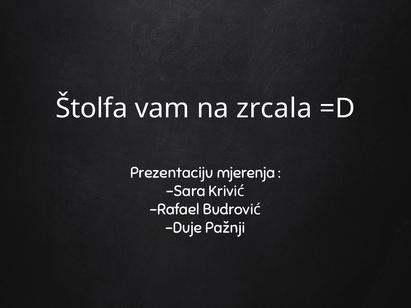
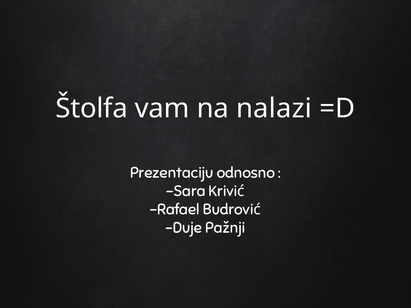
zrcala: zrcala -> nalazi (274, 109)
mjerenja: mjerenja -> odnosno (246, 173)
